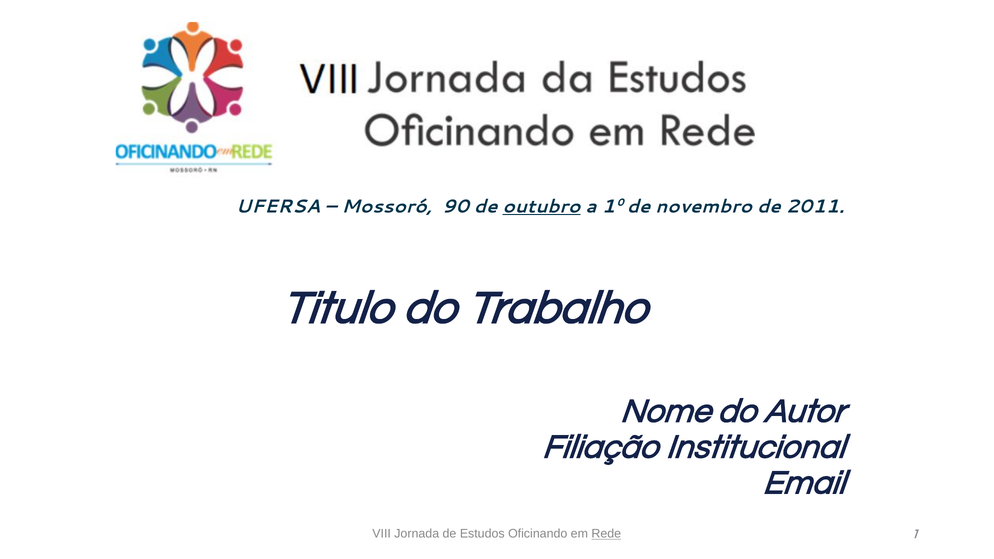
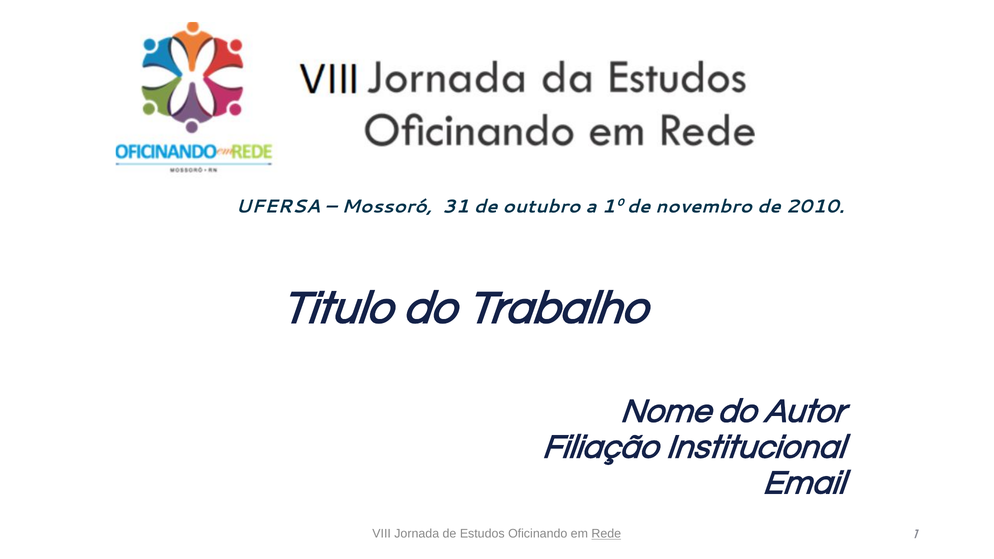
90: 90 -> 31 (456, 207)
outubro underline: present -> none (541, 207)
2011: 2011 -> 2010 (815, 207)
